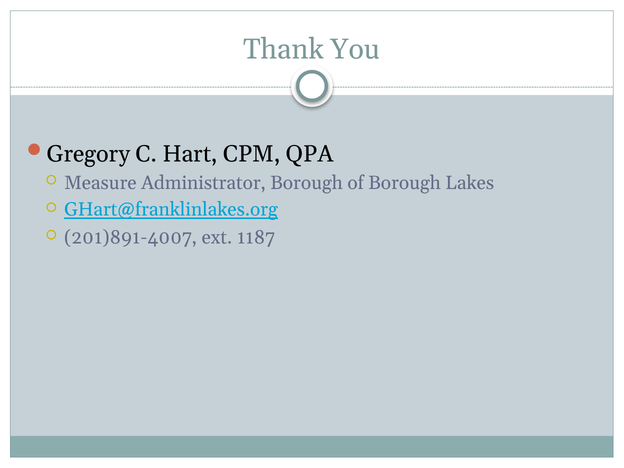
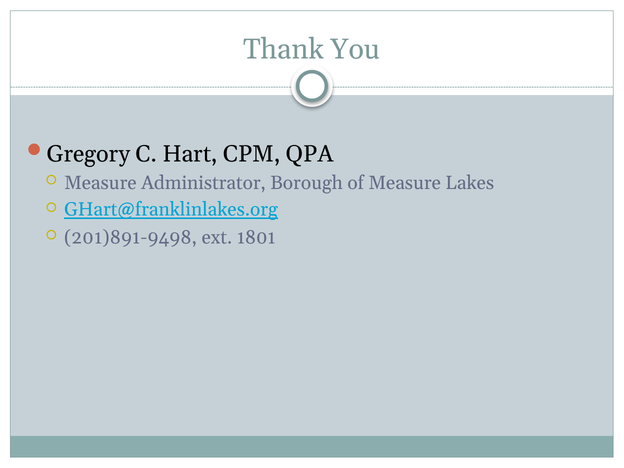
of Borough: Borough -> Measure (405, 183)
201)891-4007: 201)891-4007 -> 201)891-9498 (131, 238)
1187: 1187 -> 1801 (256, 238)
